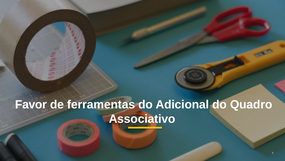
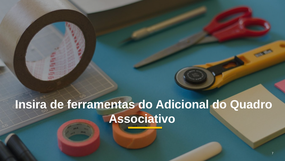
Favor: Favor -> Insira (31, 104)
